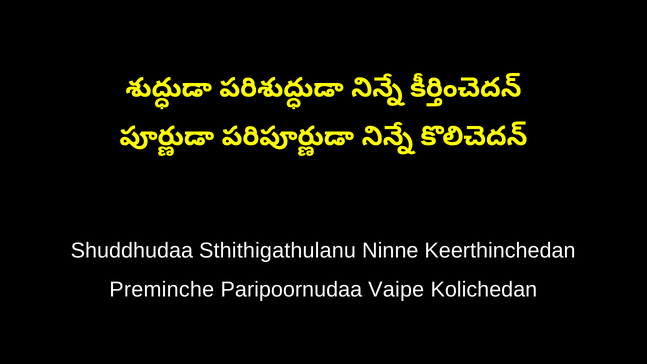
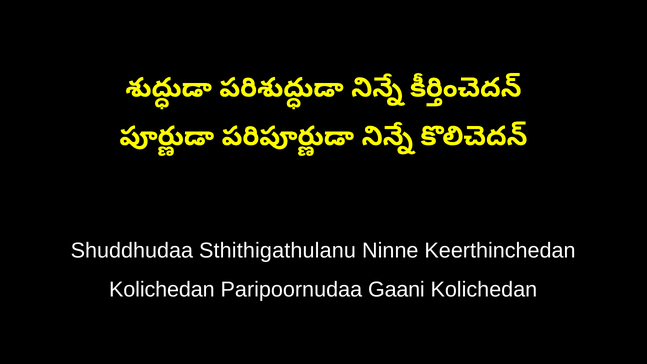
Preminche: Preminche -> Kolichedan (162, 289)
Vaipe: Vaipe -> Gaani (396, 289)
